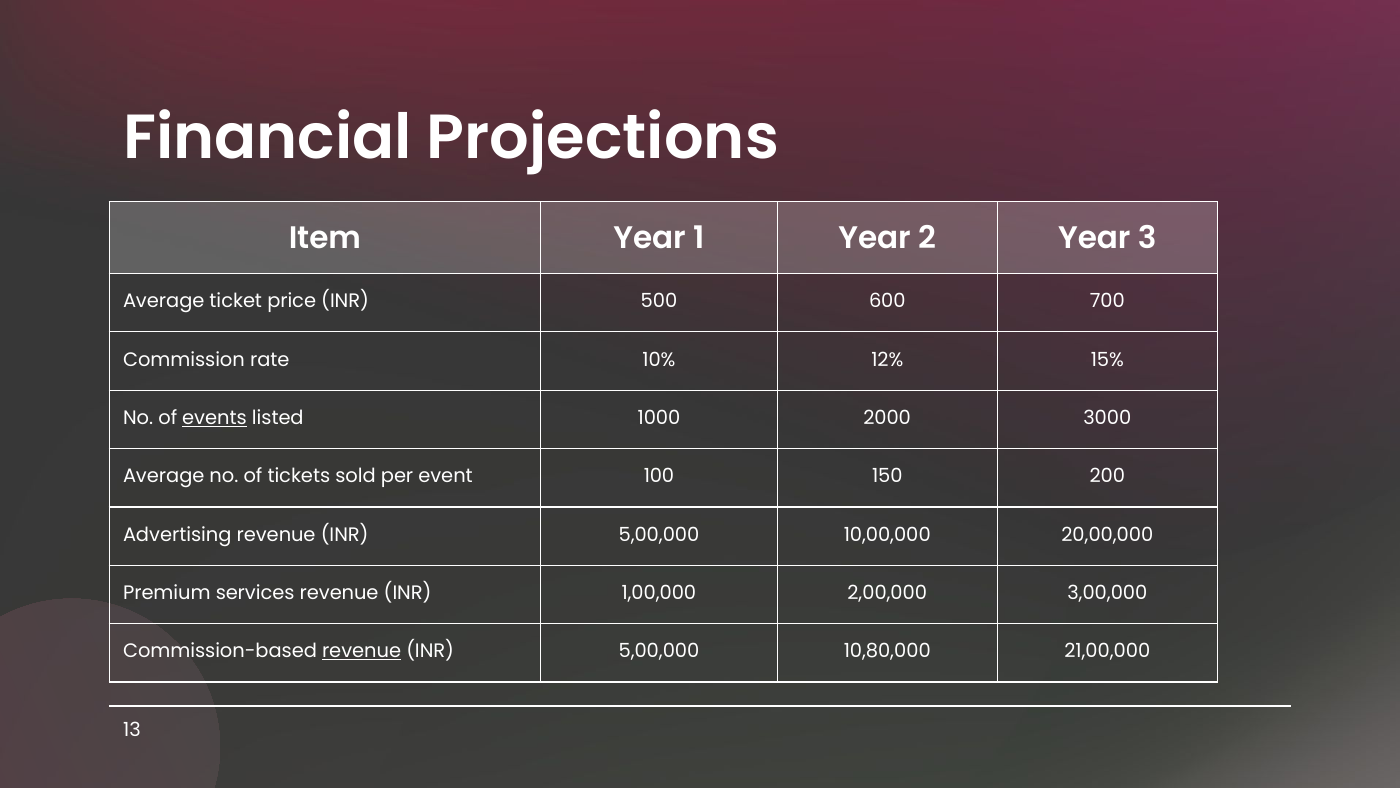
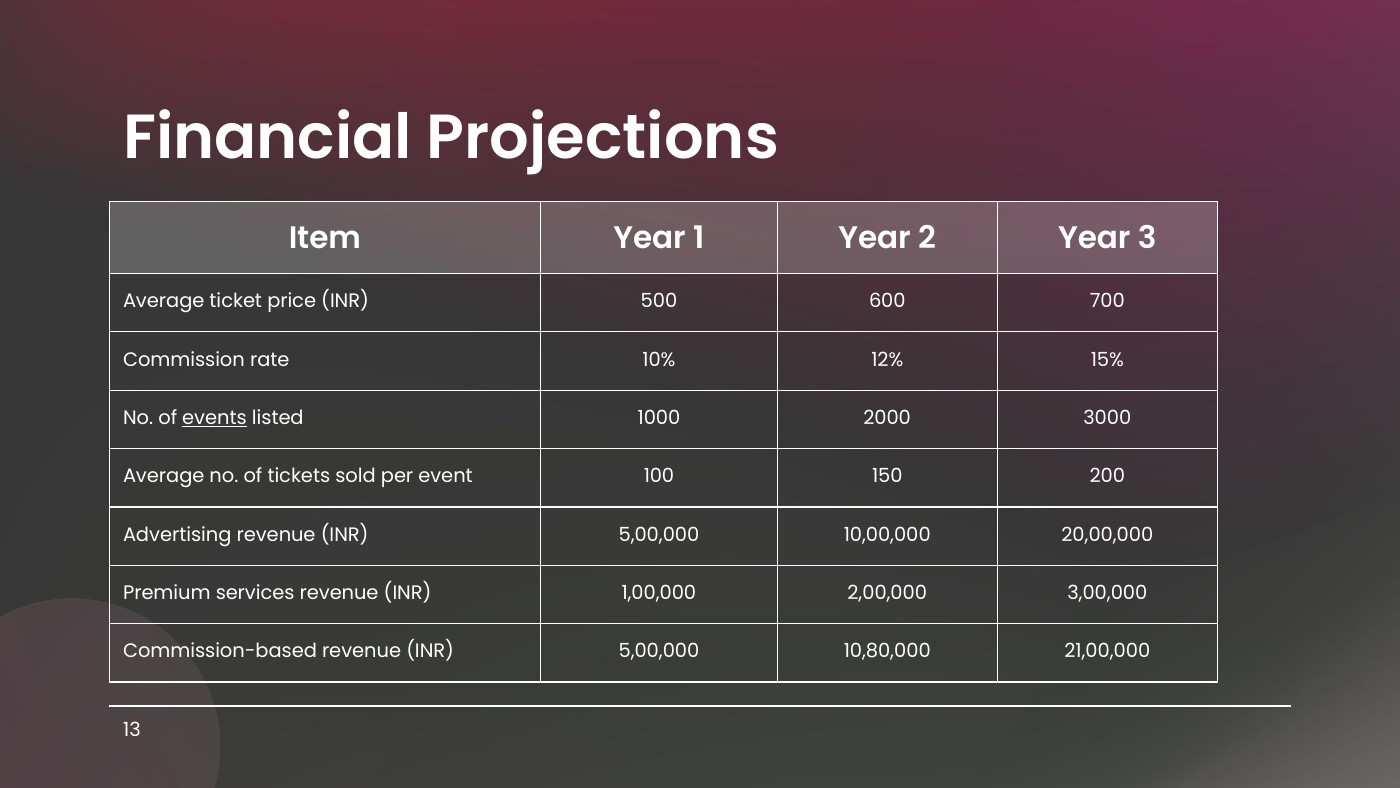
revenue underline: present -> none (362, 651)
